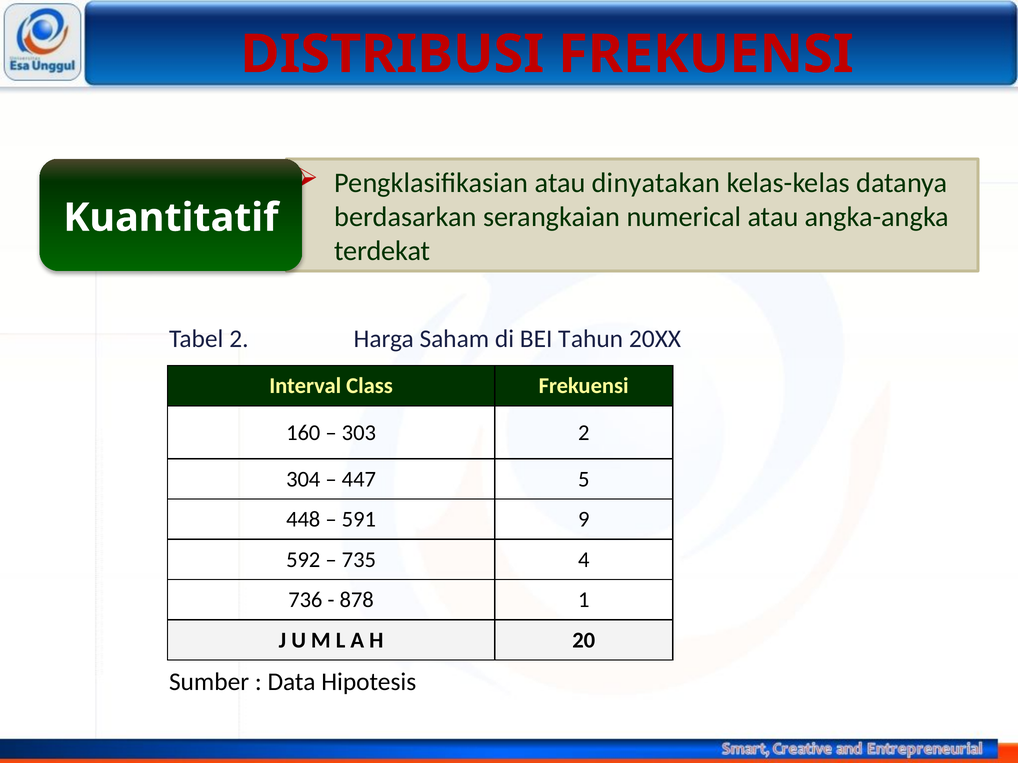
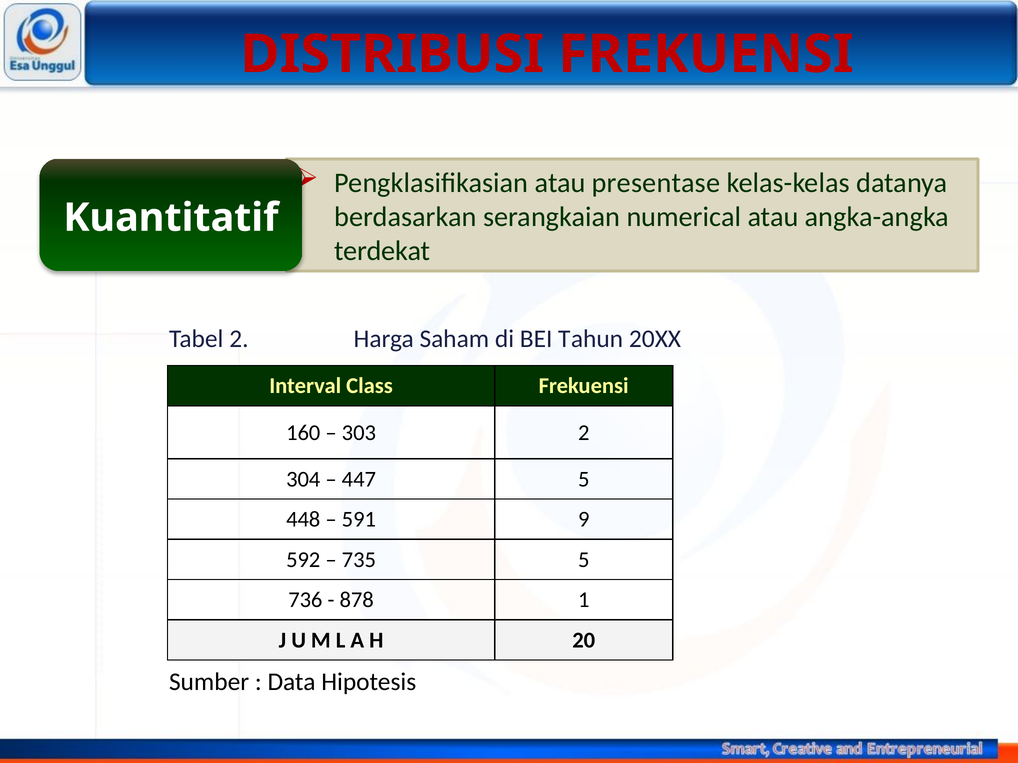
dinyatakan: dinyatakan -> presentase (656, 183)
735 4: 4 -> 5 (584, 560)
